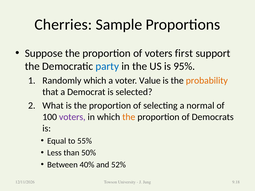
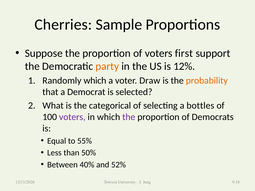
party colour: blue -> orange (107, 66)
95%: 95% -> 12% (184, 66)
Value: Value -> Draw (150, 81)
is the proportion: proportion -> categorical (110, 106)
normal: normal -> bottles (200, 106)
the colour: orange -> purple (129, 117)
